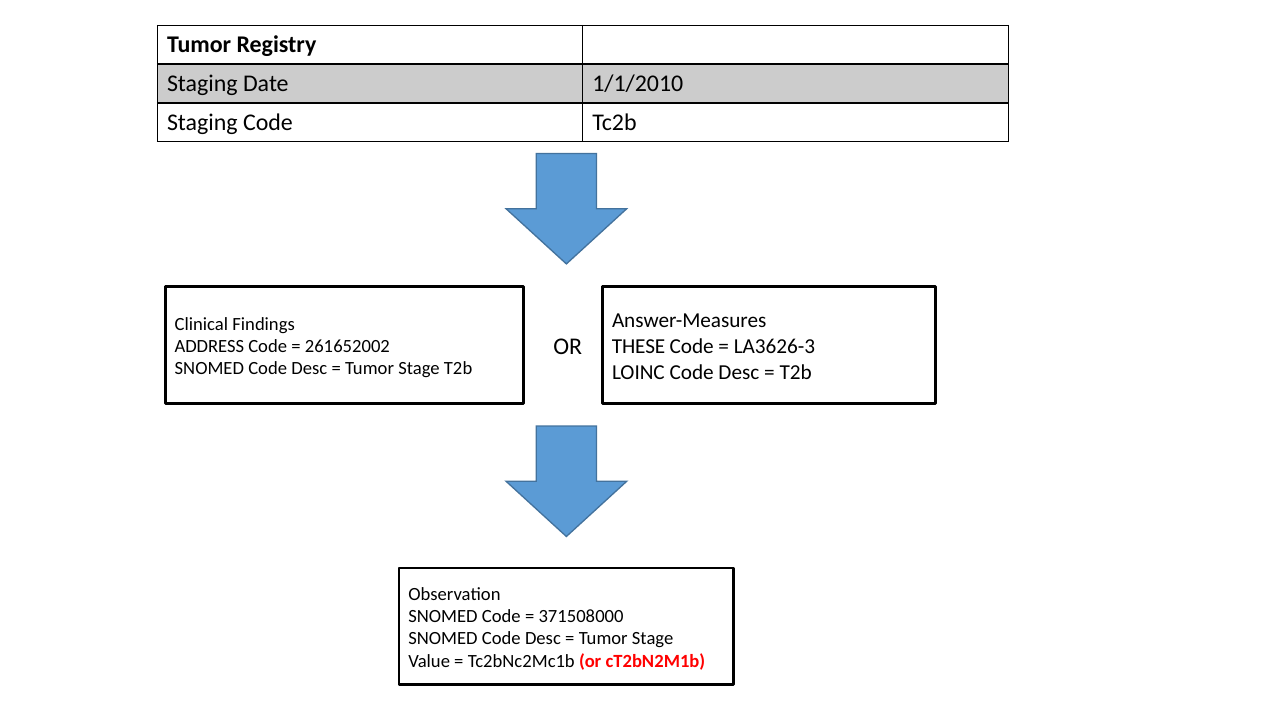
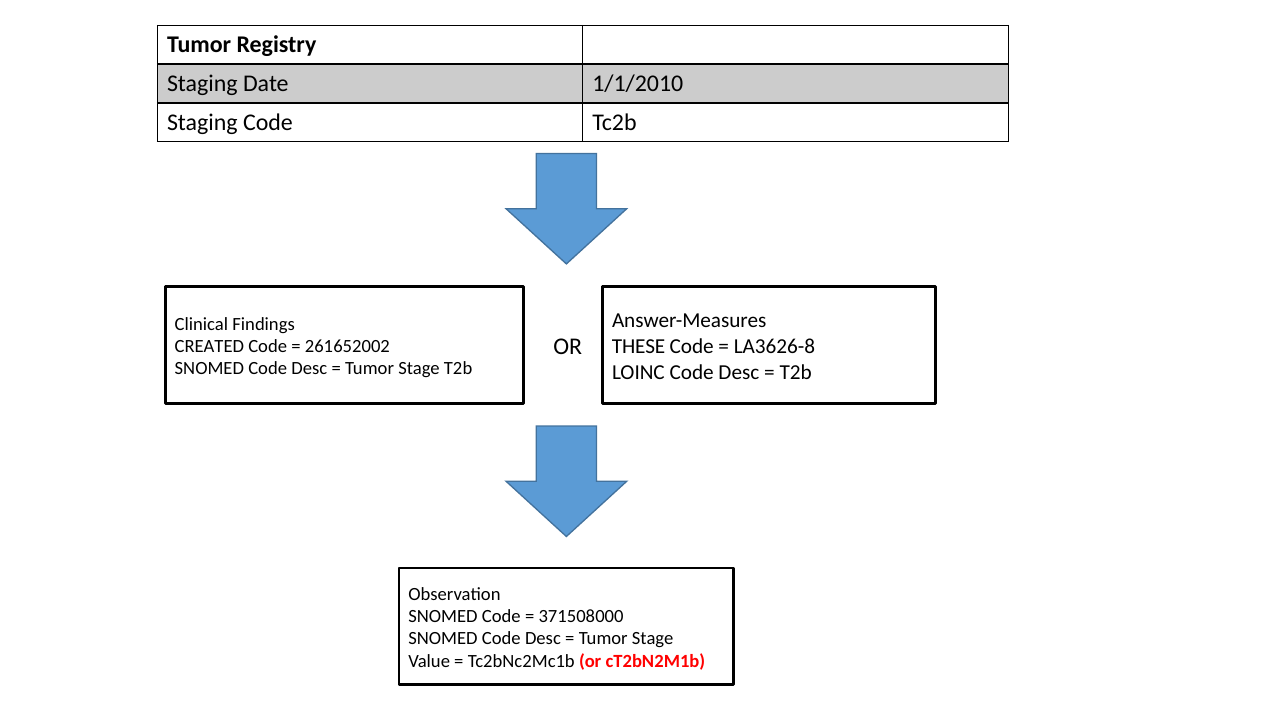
LA3626-3: LA3626-3 -> LA3626-8 (774, 346)
ADDRESS: ADDRESS -> CREATED (209, 346)
